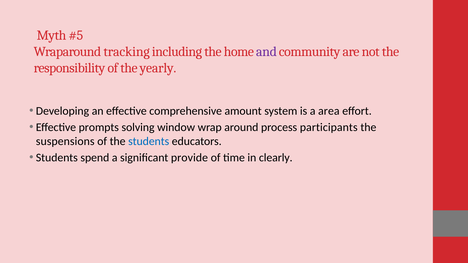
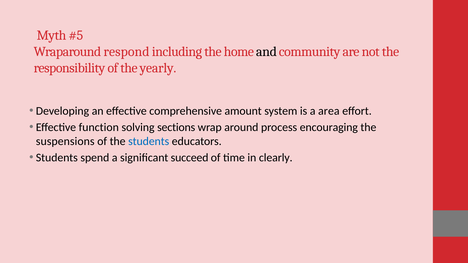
tracking: tracking -> respond (126, 52)
and colour: purple -> black (266, 52)
prompts: prompts -> function (99, 127)
window: window -> sections (176, 127)
participants: participants -> encouraging (329, 127)
provide: provide -> succeed (190, 158)
